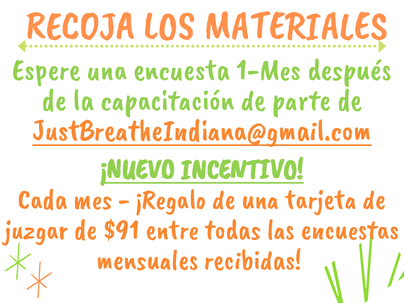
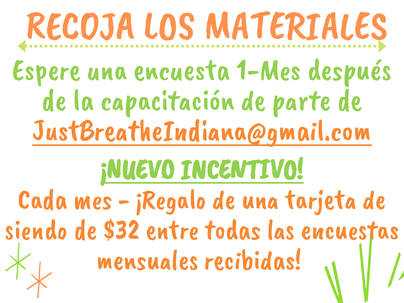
juzgar: juzgar -> siendo (36, 229)
$91: $91 -> $32 (121, 229)
